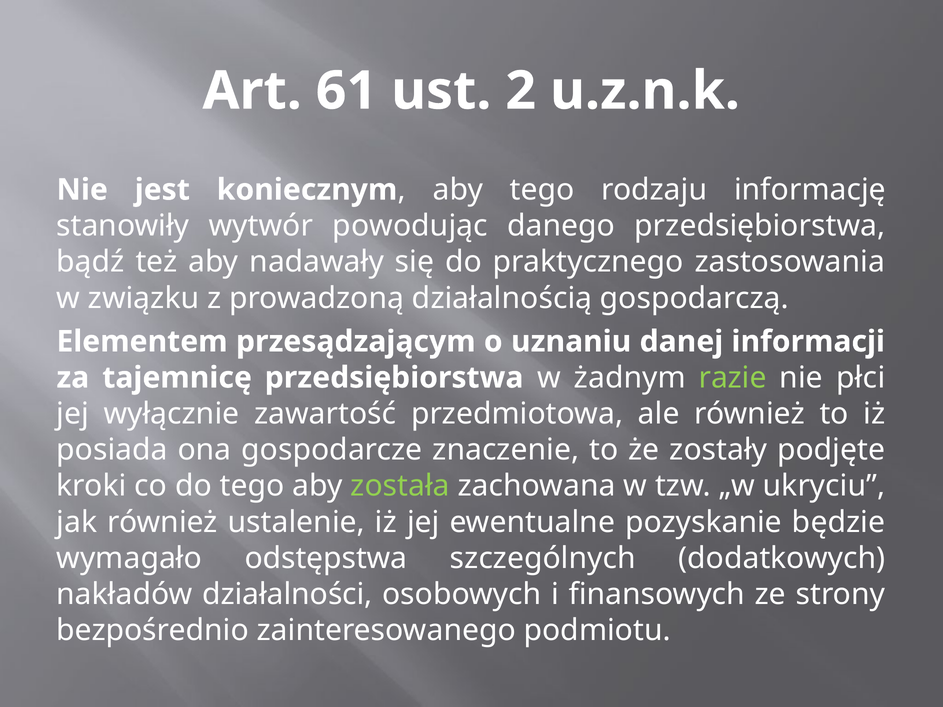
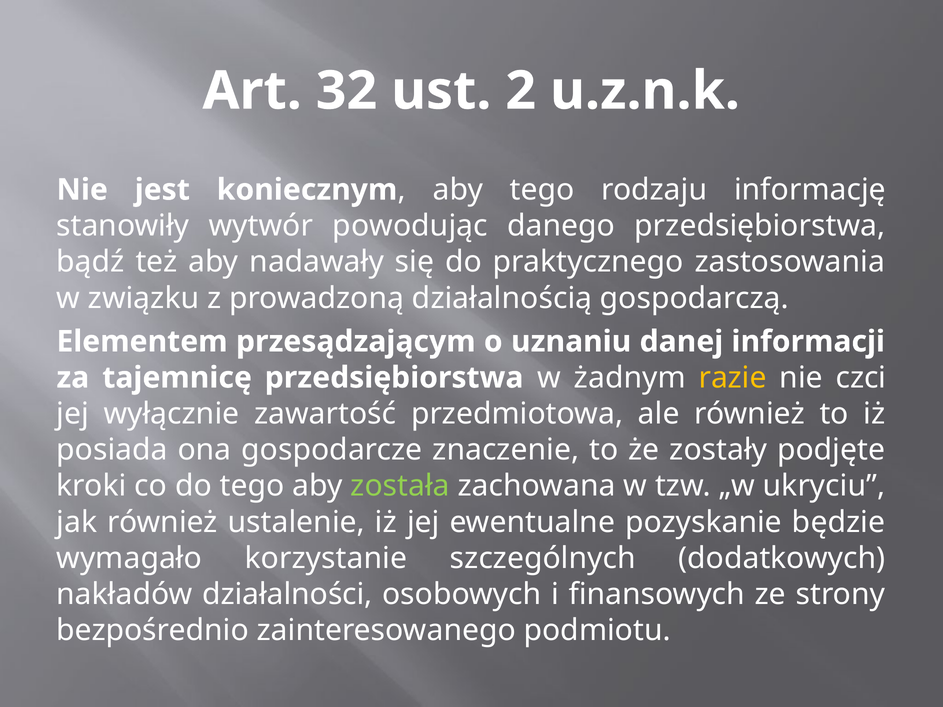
61: 61 -> 32 (346, 91)
razie colour: light green -> yellow (733, 378)
płci: płci -> czci (861, 378)
odstępstwa: odstępstwa -> korzystanie (326, 558)
